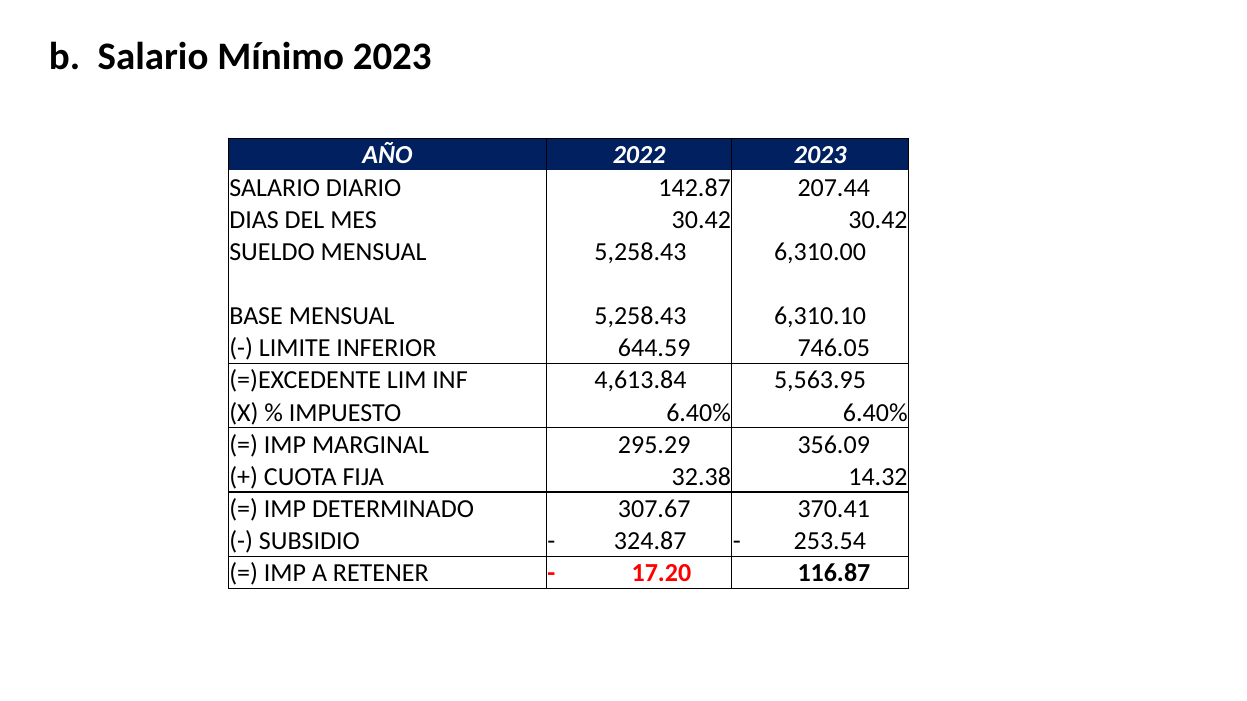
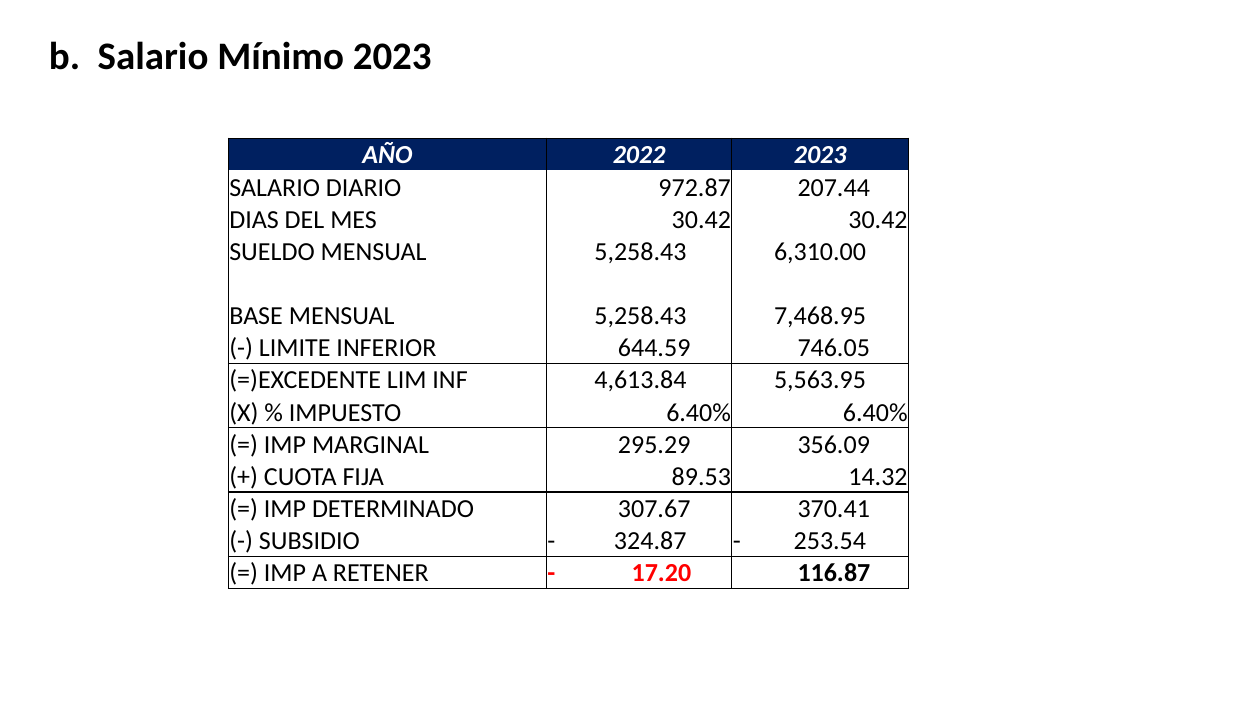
142.87: 142.87 -> 972.87 (695, 188)
6,310.10: 6,310.10 -> 7,468.95 (820, 316)
32.38: 32.38 -> 89.53 (701, 477)
